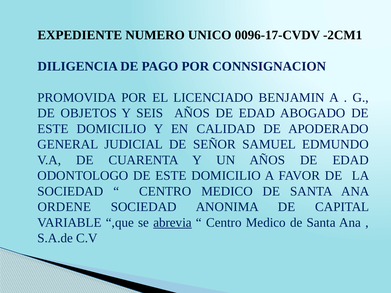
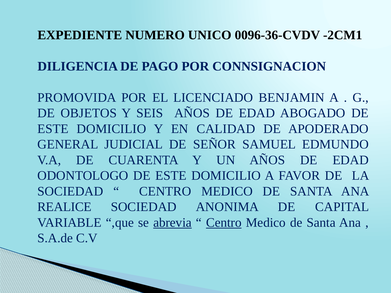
0096-17-CVDV: 0096-17-CVDV -> 0096-36-CVDV (277, 35)
ORDENE: ORDENE -> REALICE (64, 207)
Centro underline: none -> present (224, 223)
